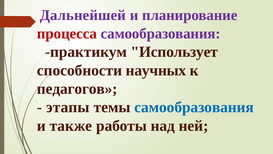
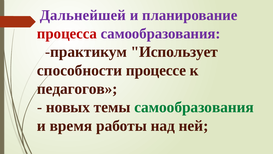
научных: научных -> процессе (156, 70)
этапы: этапы -> новых (68, 107)
самообразования colour: blue -> green (194, 107)
также: также -> время (71, 125)
